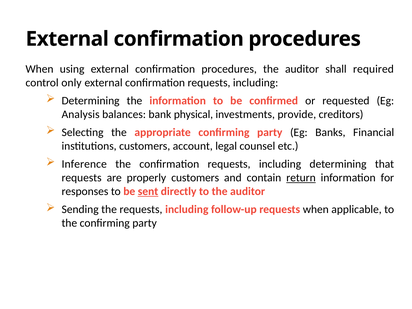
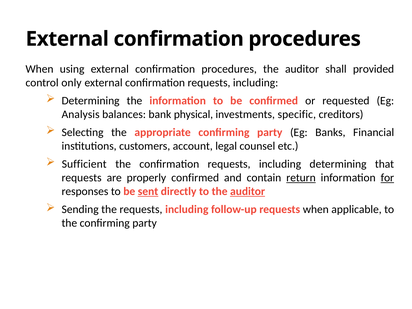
required: required -> provided (374, 69)
provide: provide -> specific (297, 114)
Inference: Inference -> Sufficient (84, 164)
properly customers: customers -> confirmed (195, 178)
for underline: none -> present (387, 178)
auditor underline: none -> present (248, 191)
